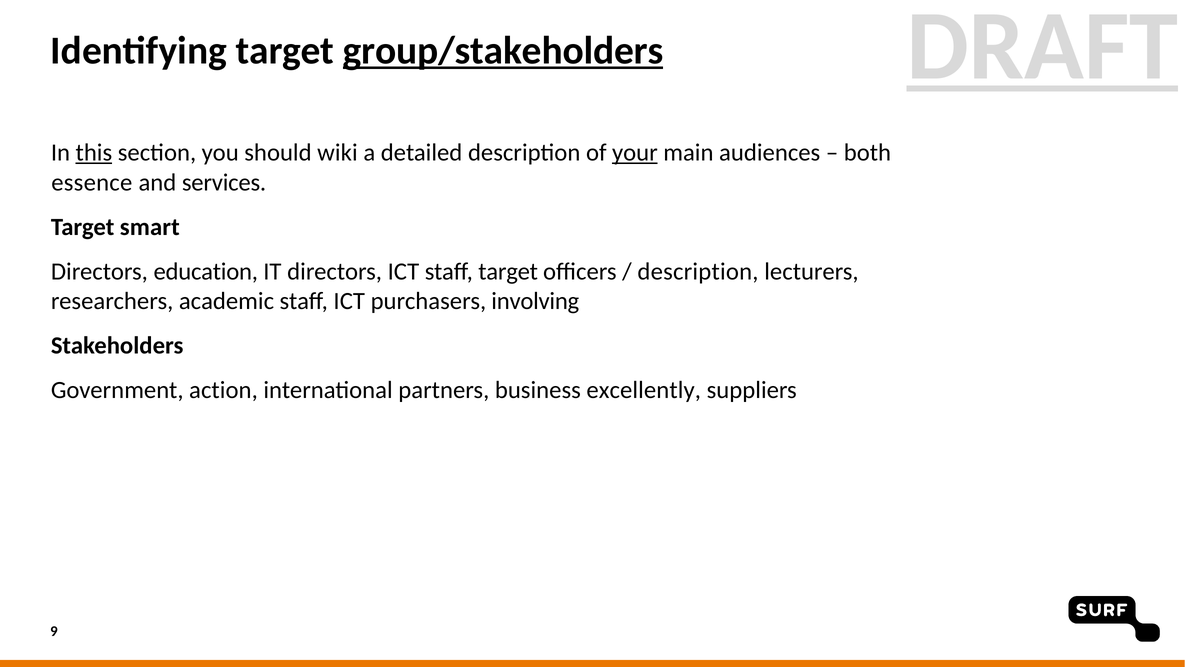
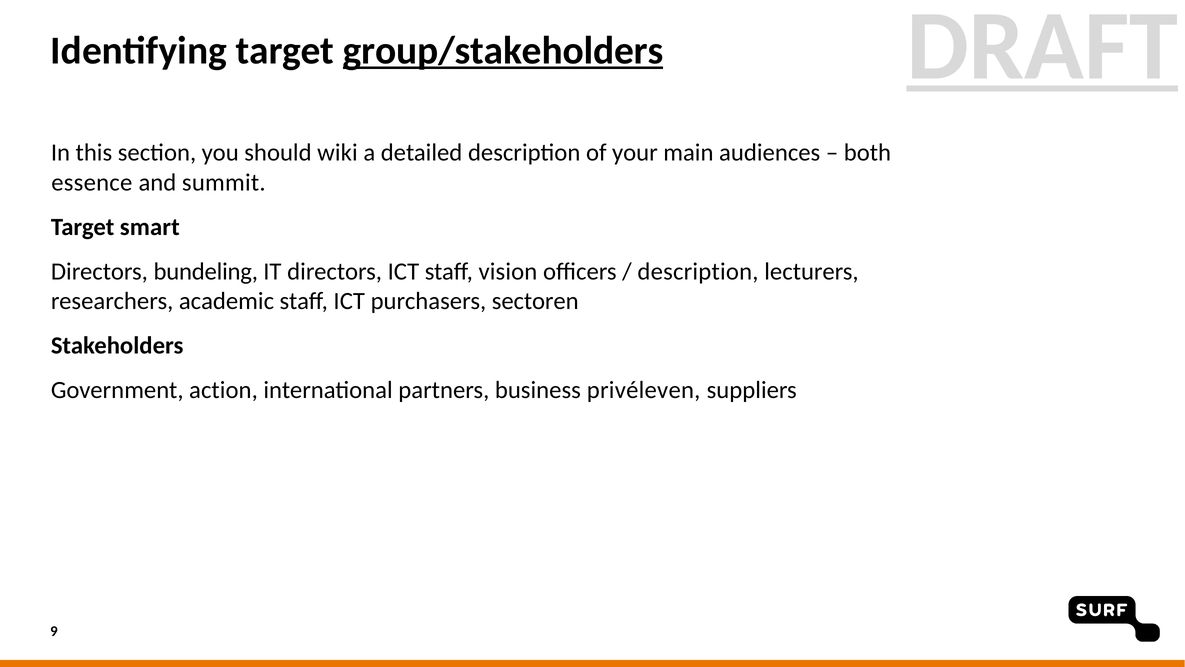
this underline: present -> none (94, 153)
your underline: present -> none (635, 153)
services: services -> summit (224, 182)
education: education -> bundeling (206, 271)
staff target: target -> vision (508, 271)
involving: involving -> sectoren (535, 301)
excellently: excellently -> privéleven (644, 390)
